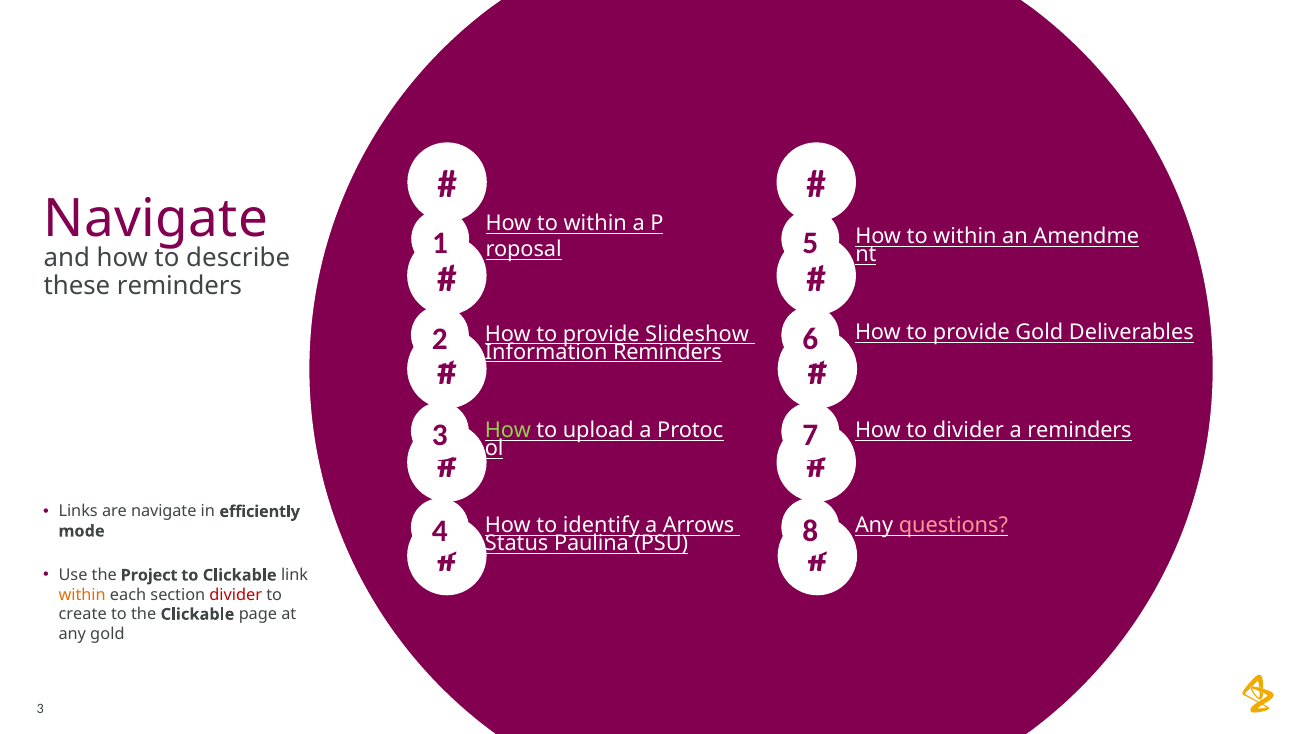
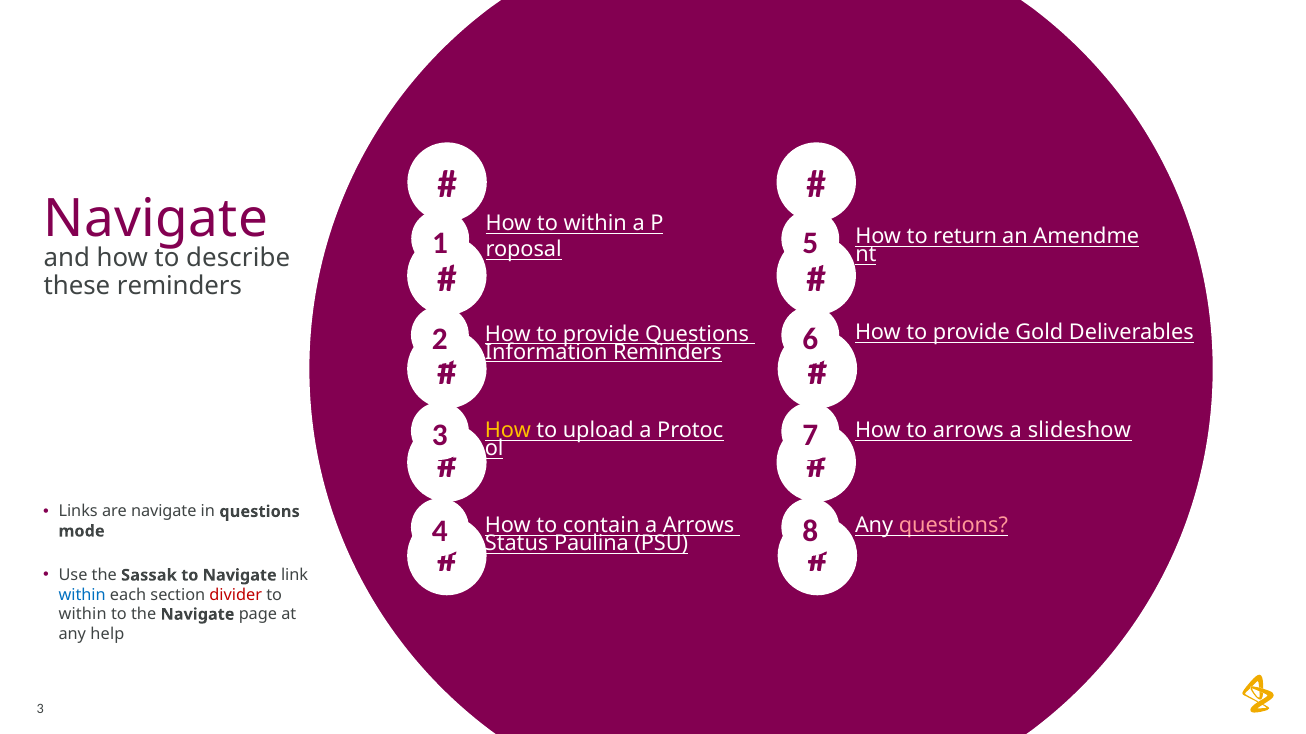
5 How to within: within -> return (965, 237)
provide Slideshow: Slideshow -> Questions (697, 334)
How colour: light green -> yellow (508, 431)
to divider: divider -> arrows (968, 431)
a reminders: reminders -> slideshow (1079, 431)
in efficiently: efficiently -> questions (260, 512)
identify: identify -> contain (601, 526)
Project: Project -> Sassak (149, 576)
to Clickable: Clickable -> Navigate (240, 576)
within colour: orange -> blue (82, 595)
create: create -> within (83, 615)
the Clickable: Clickable -> Navigate (198, 615)
any gold: gold -> help (107, 634)
